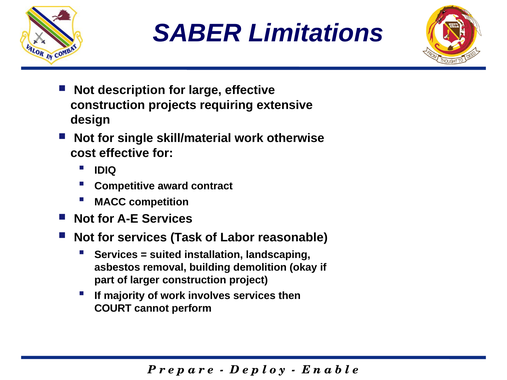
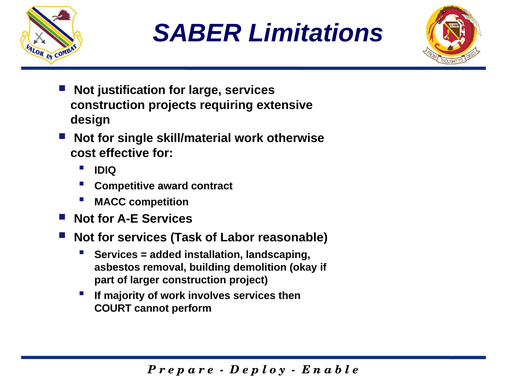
description: description -> justification (132, 90)
large effective: effective -> services (250, 90)
suited: suited -> added (166, 255)
